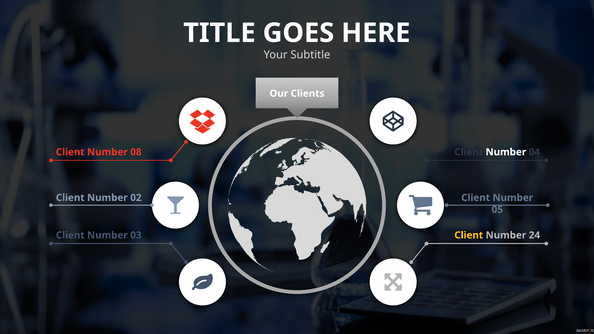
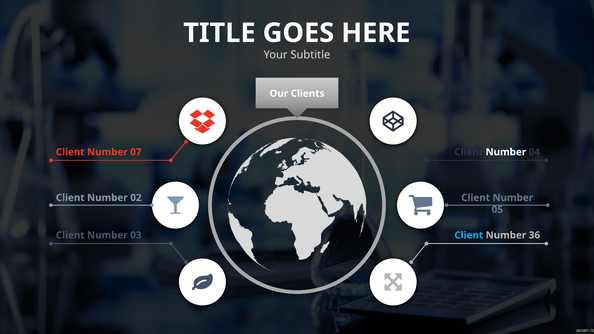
08: 08 -> 07 (136, 152)
Client colour: yellow -> light blue (469, 235)
24: 24 -> 36 (534, 235)
